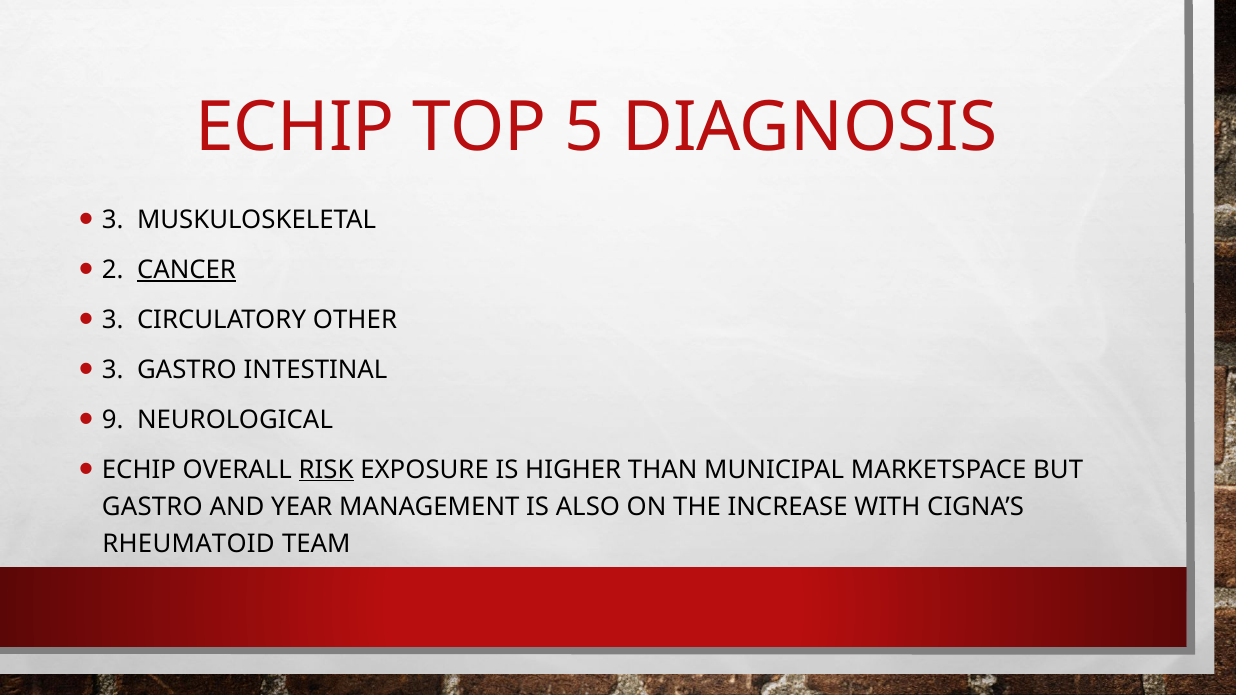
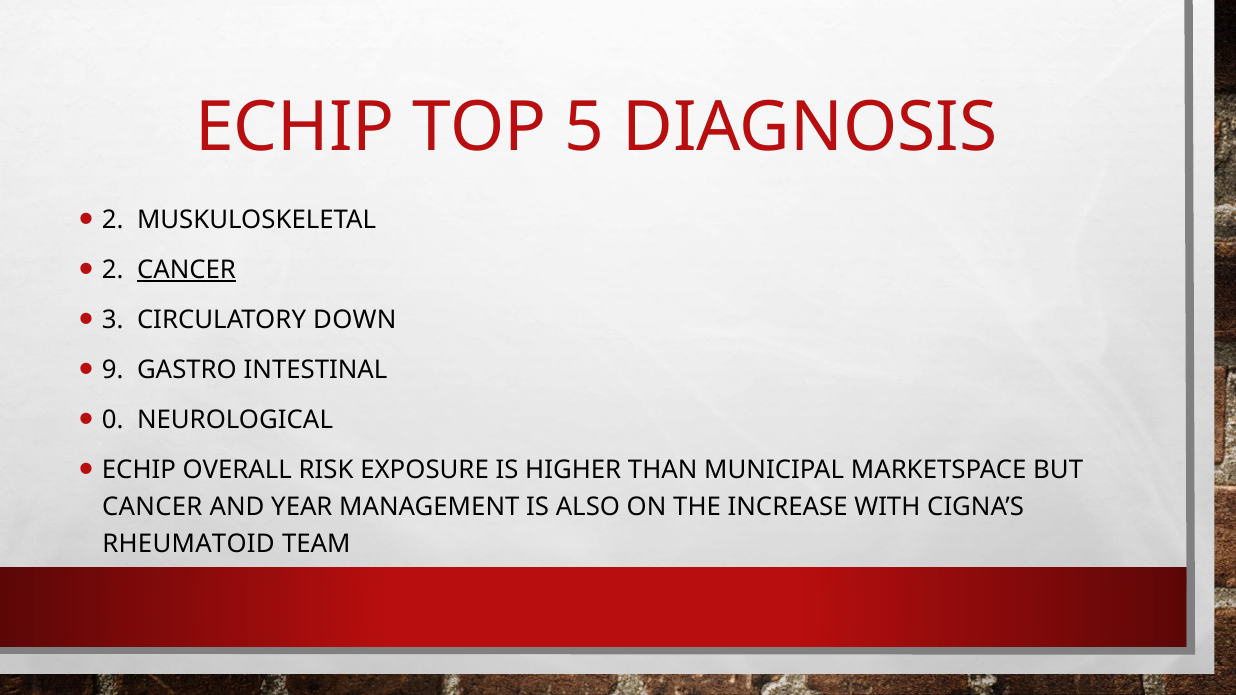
3: 3 -> 2 (113, 220)
OTHER: OTHER -> DOWN (355, 320)
3: 3 -> 9 (113, 370)
9: 9 -> 0 (113, 420)
RISK underline: present -> none (326, 470)
GASTRO: GASTRO -> CANCER (152, 507)
